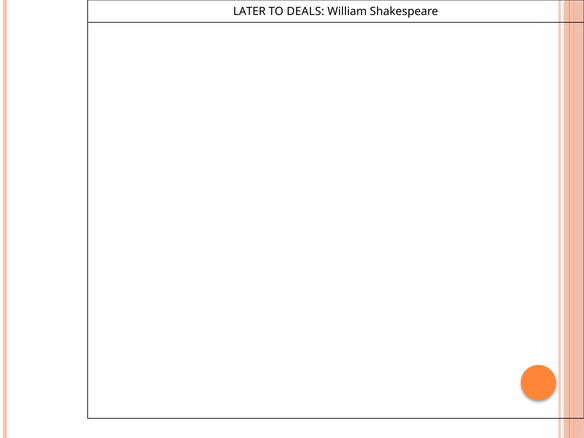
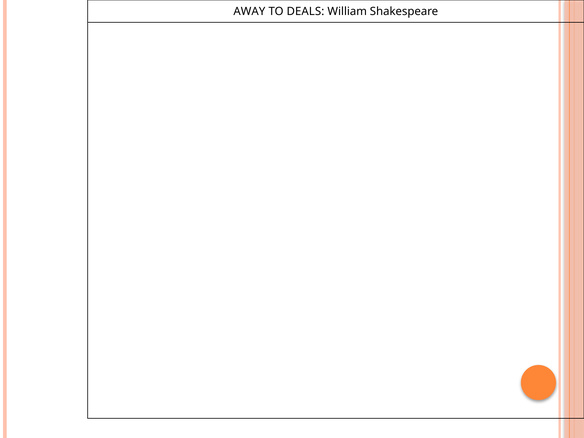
LATER: LATER -> AWAY (249, 11)
